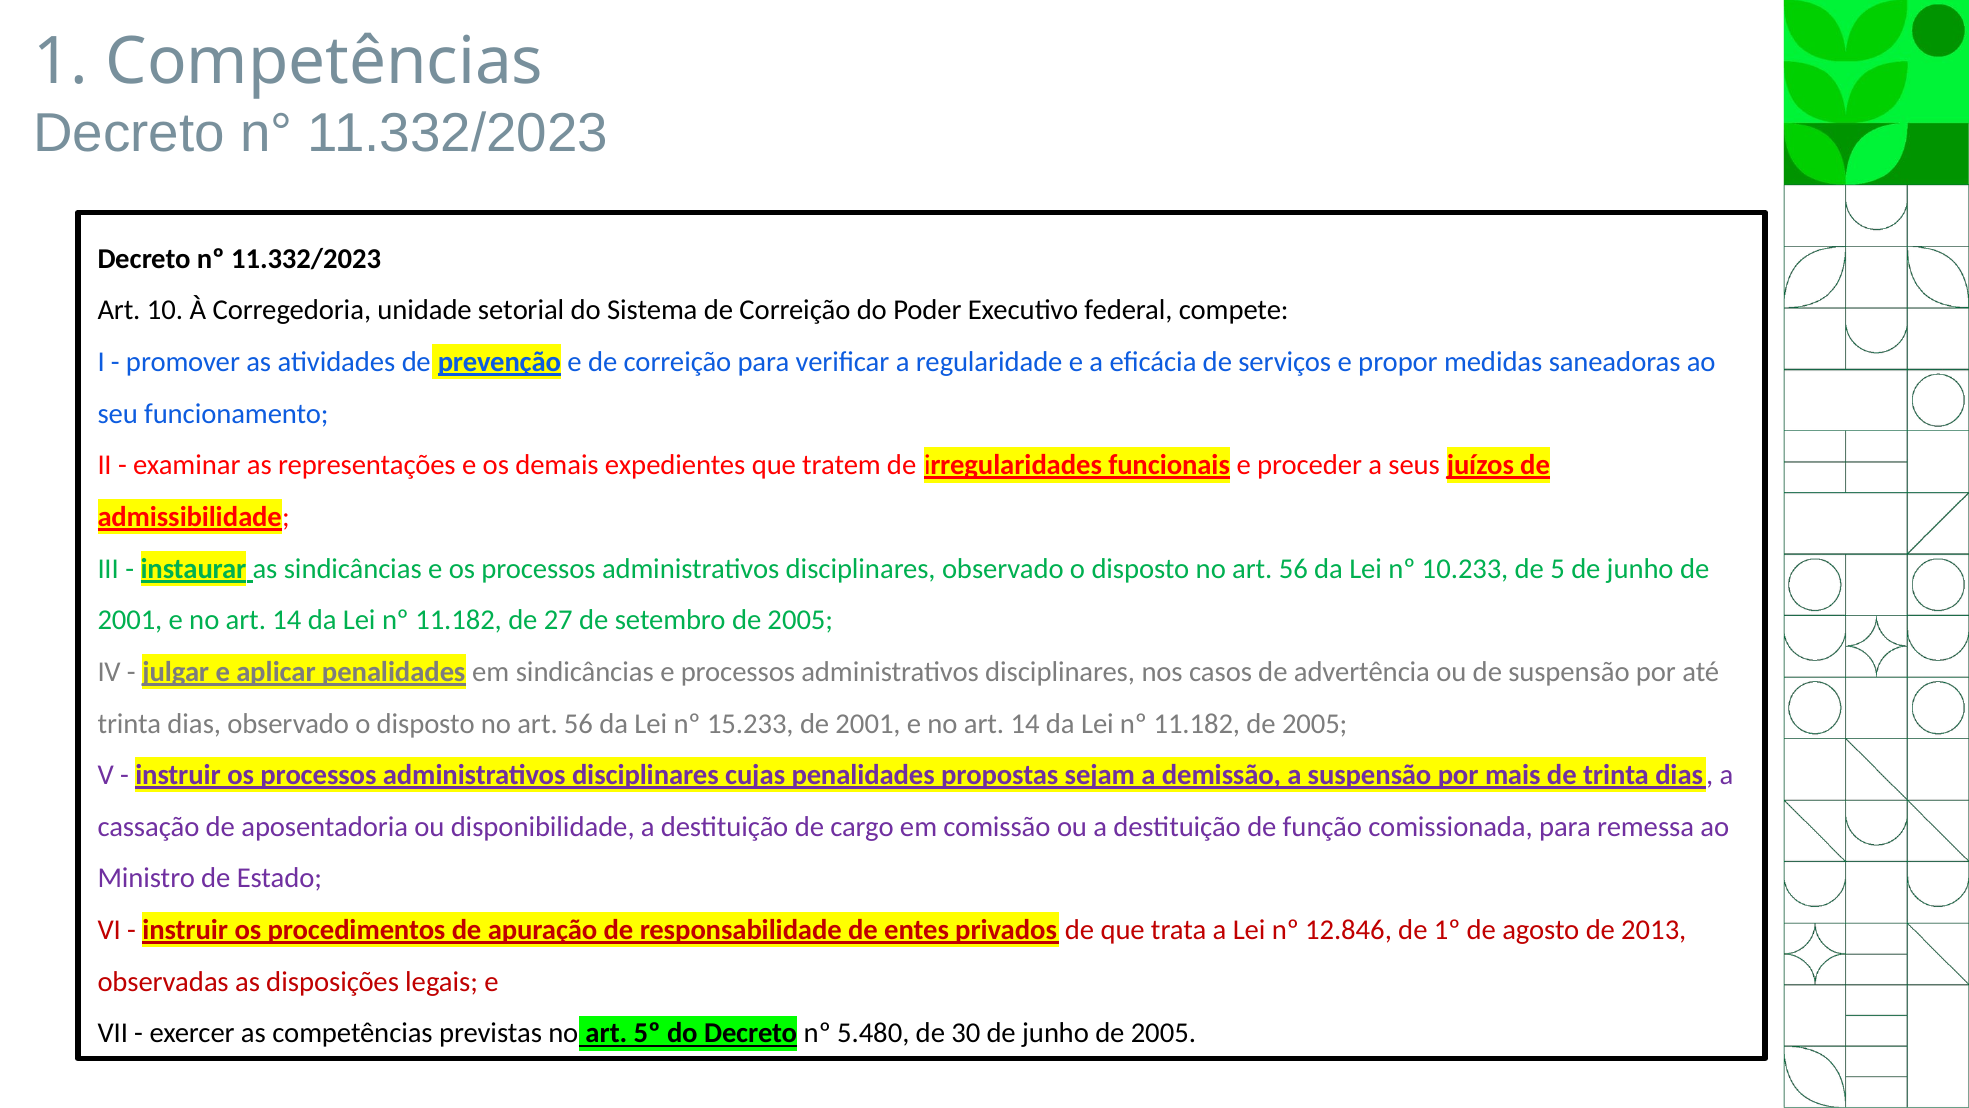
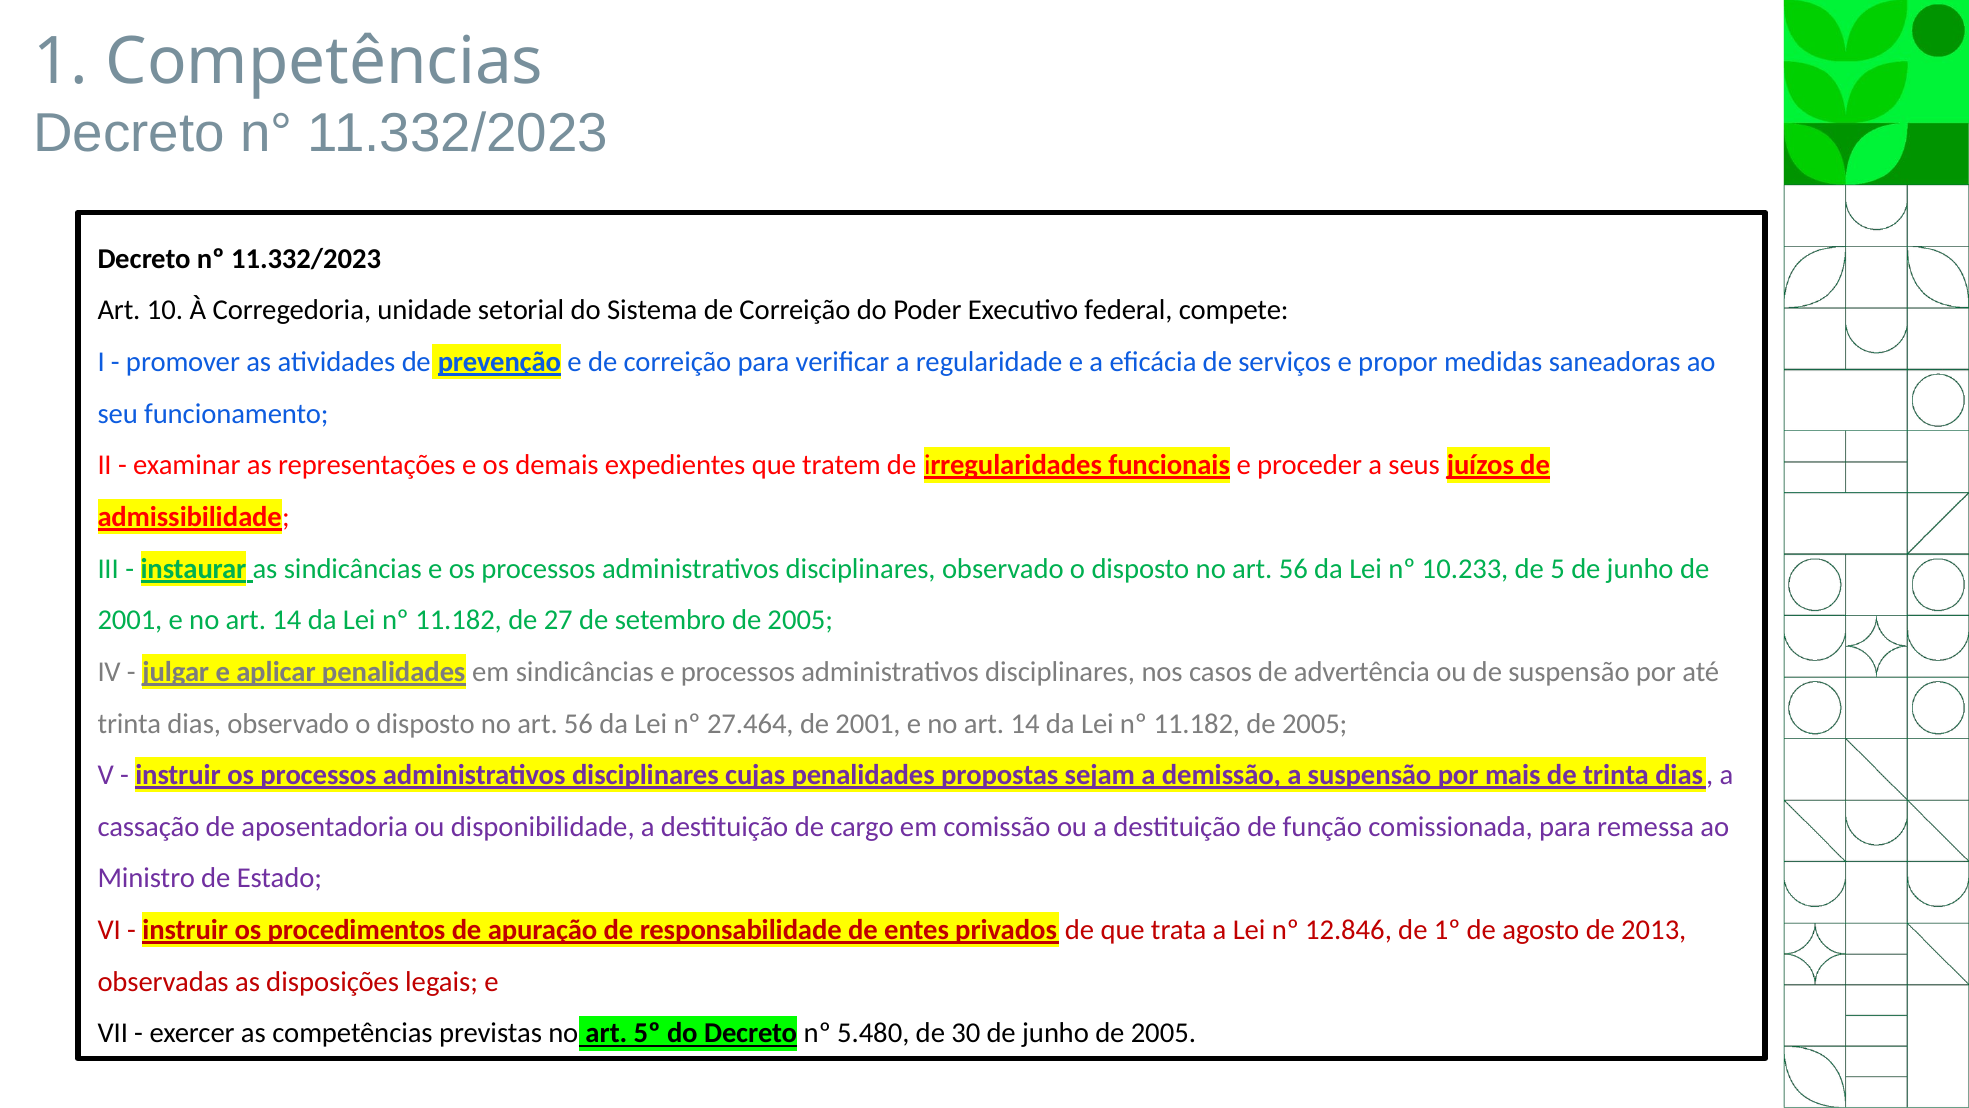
15.233: 15.233 -> 27.464 (750, 723)
